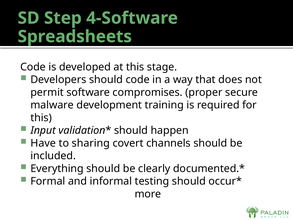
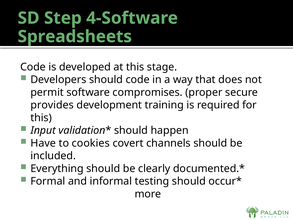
malware: malware -> provides (52, 105)
sharing: sharing -> cookies (91, 143)
